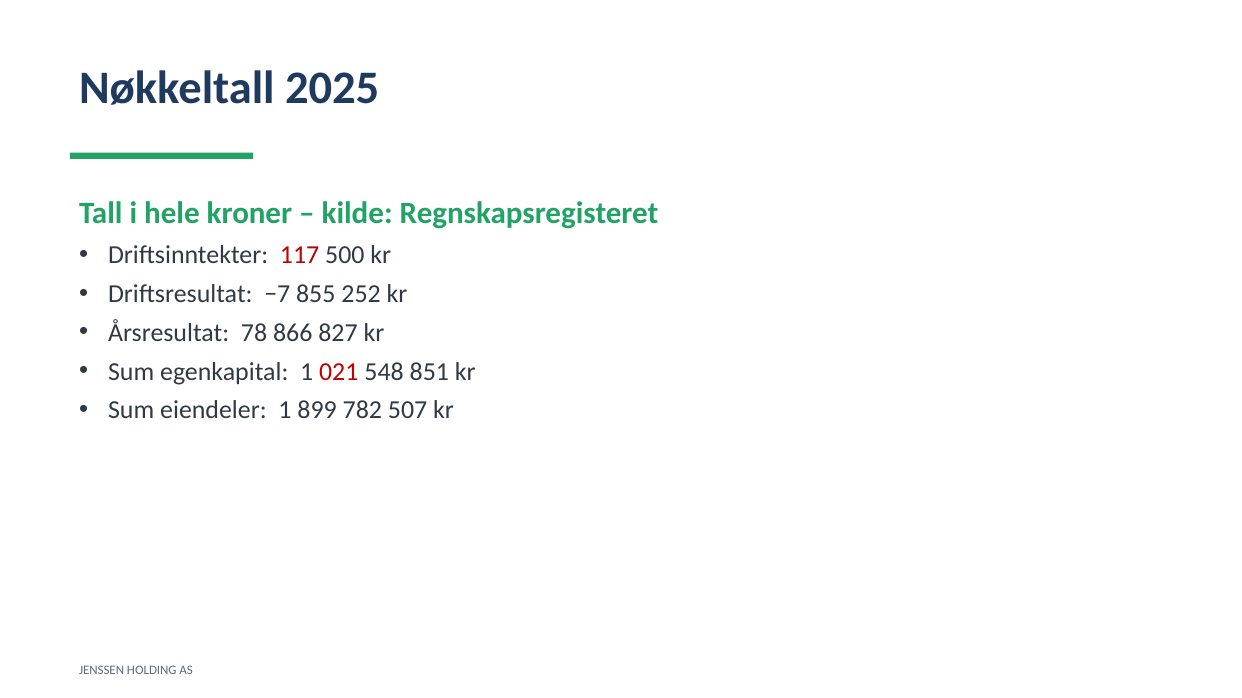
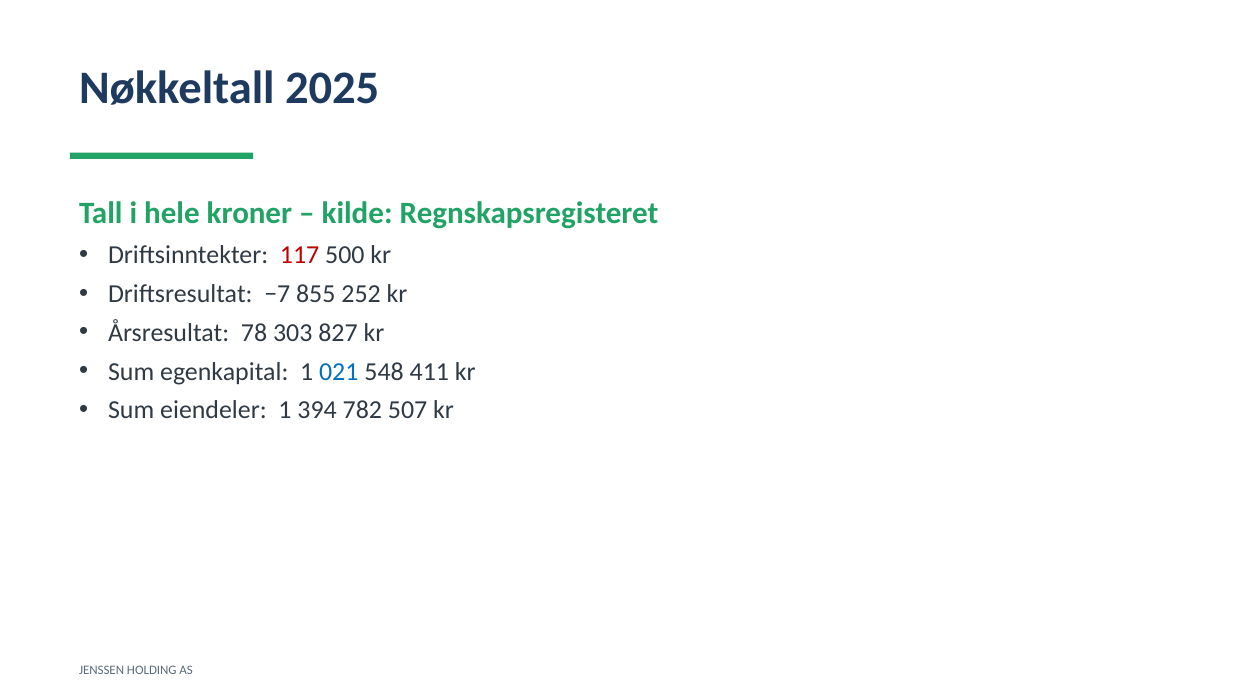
866: 866 -> 303 (293, 333)
021 colour: red -> blue (339, 372)
851: 851 -> 411 (429, 372)
899: 899 -> 394 (317, 411)
